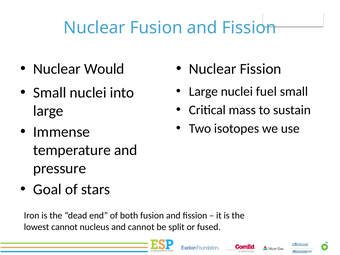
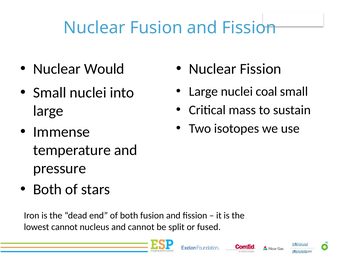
fuel: fuel -> coal (266, 91)
Goal: Goal -> Both (48, 189)
